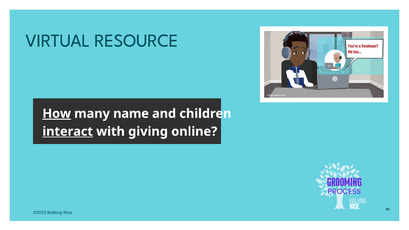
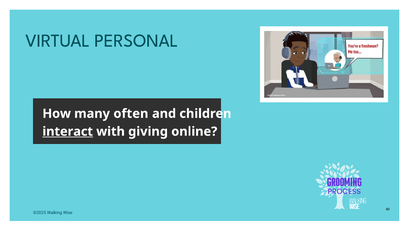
RESOURCE: RESOURCE -> PERSONAL (136, 41)
How underline: present -> none (57, 114)
name: name -> often (131, 114)
